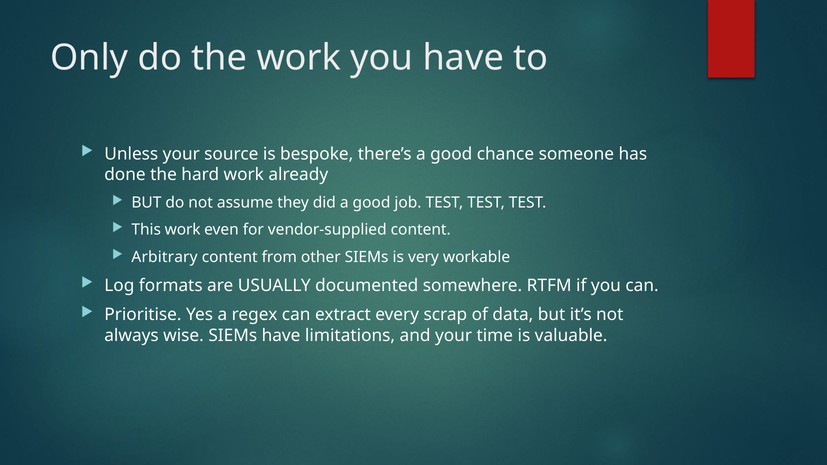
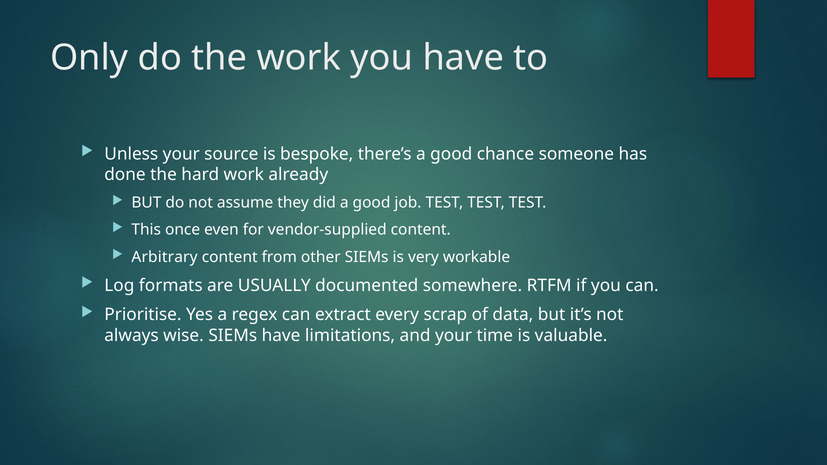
This work: work -> once (183, 230)
